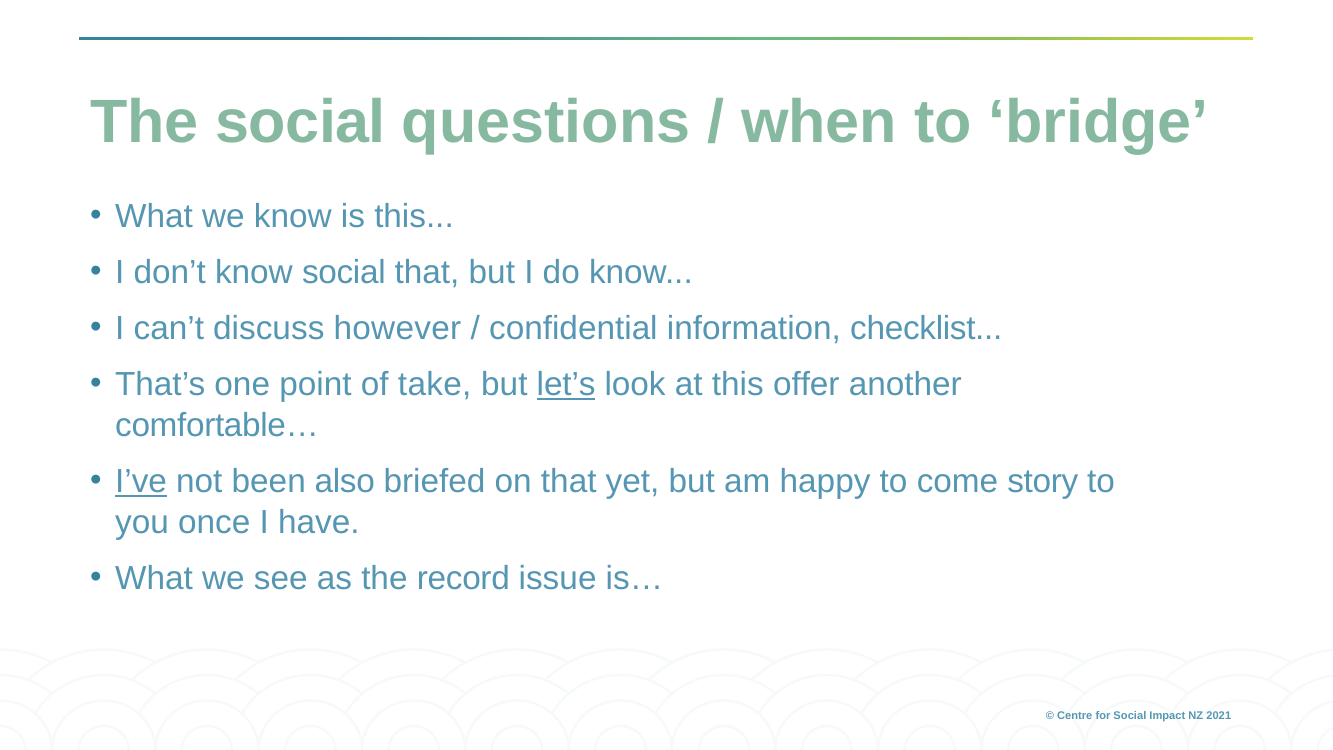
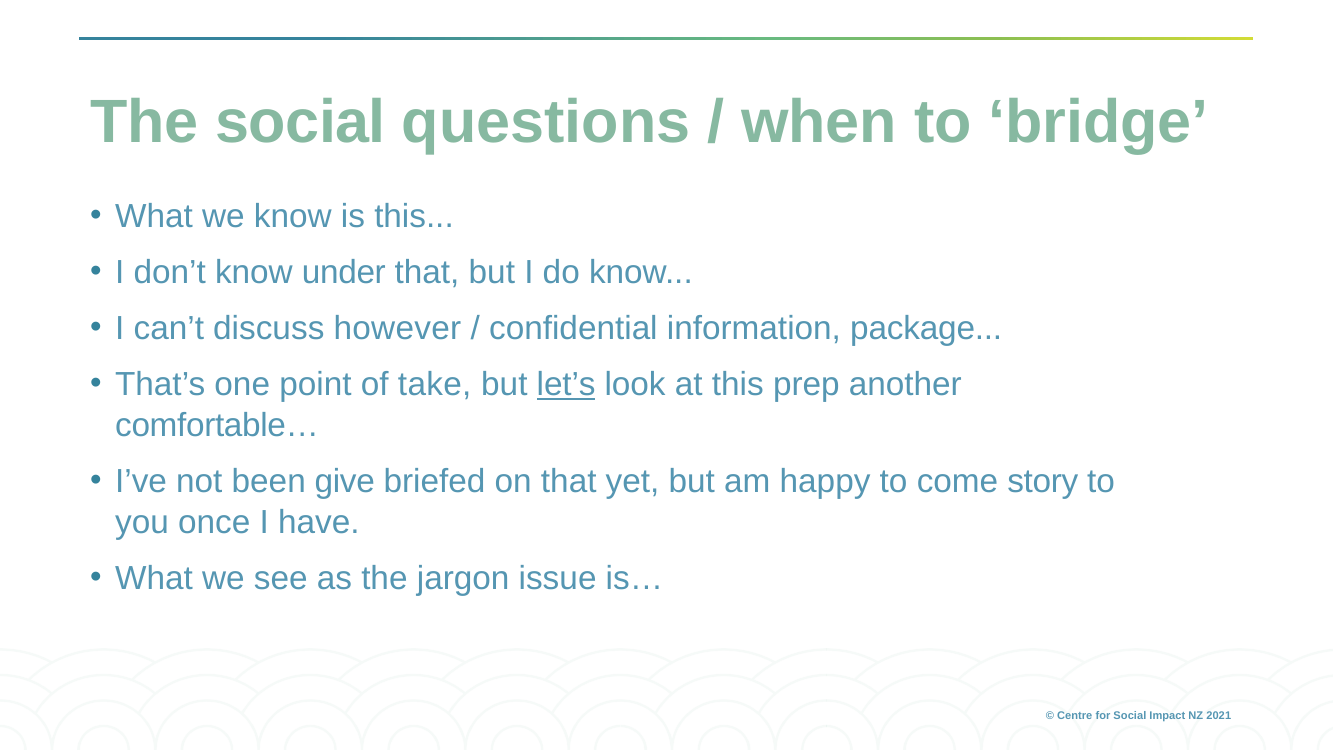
know social: social -> under (344, 272)
checklist: checklist -> package (926, 328)
offer: offer -> prep (806, 384)
I’ve underline: present -> none (141, 481)
also: also -> give (345, 481)
record: record -> jargon (463, 578)
